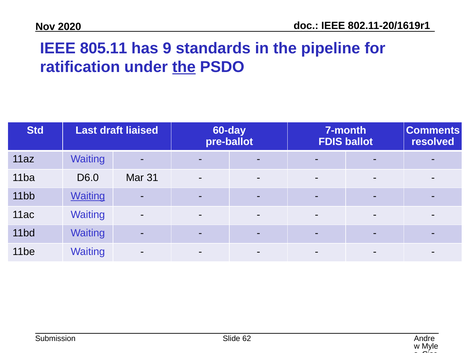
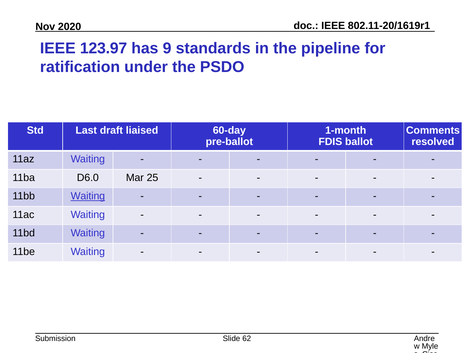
805.11: 805.11 -> 123.97 (104, 48)
the underline: present -> none (184, 67)
7-month: 7-month -> 1-month (346, 130)
31: 31 -> 25 (153, 177)
